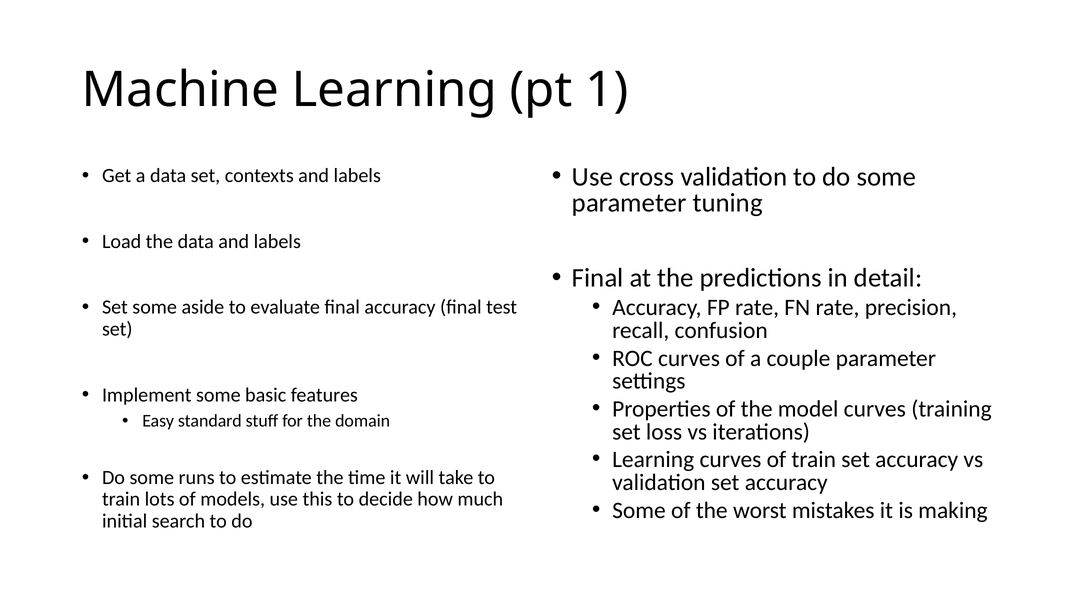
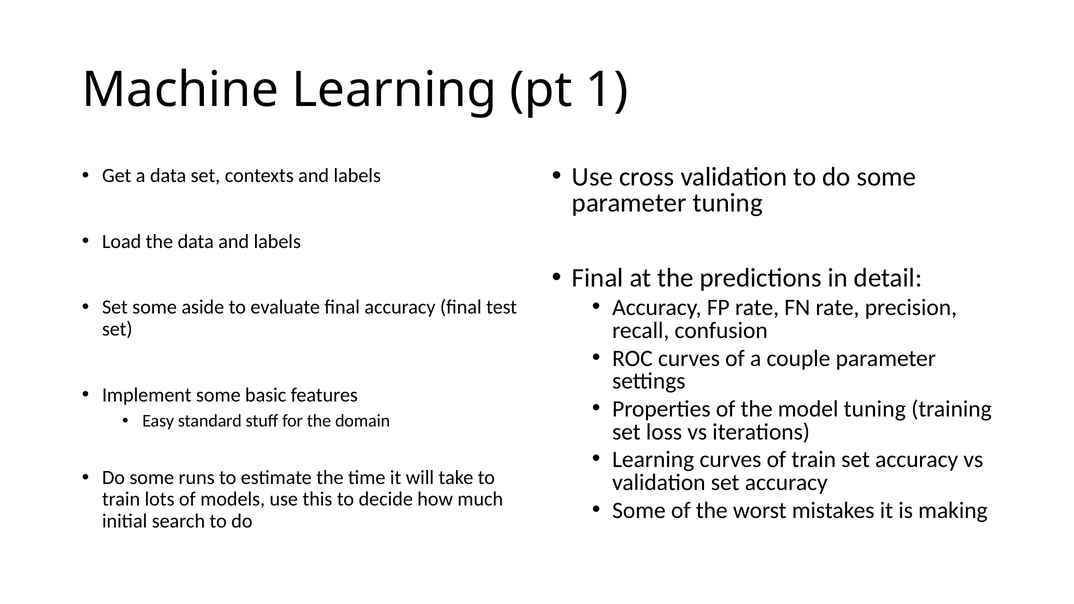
model curves: curves -> tuning (875, 409)
